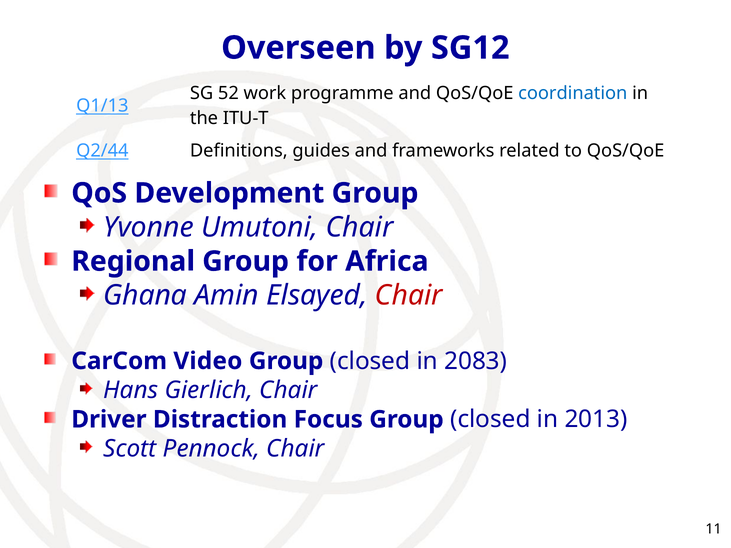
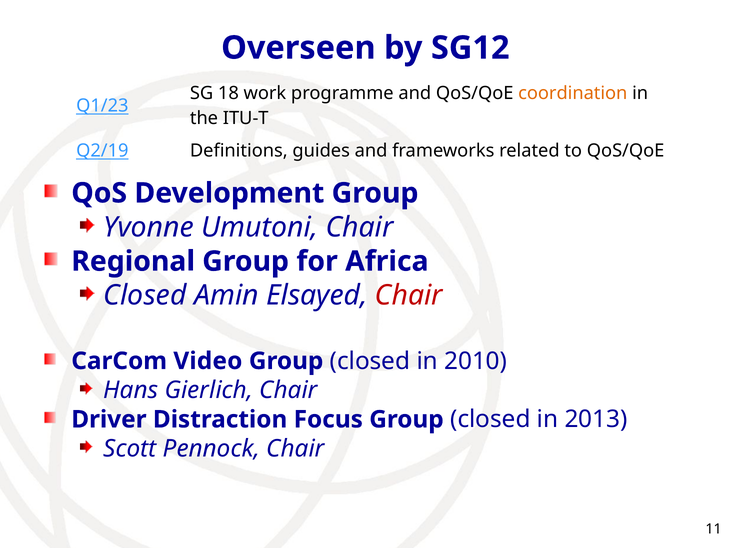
52: 52 -> 18 (228, 93)
coordination colour: blue -> orange (573, 93)
Q1/13: Q1/13 -> Q1/23 (102, 106)
Q2/44: Q2/44 -> Q2/19 (102, 151)
Ghana: Ghana -> Closed (145, 296)
2083: 2083 -> 2010 (476, 361)
